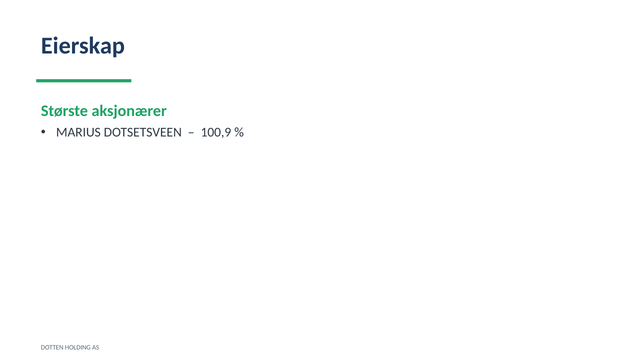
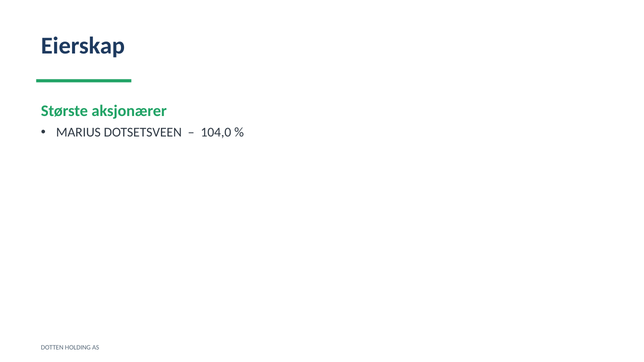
100,9: 100,9 -> 104,0 (216, 132)
